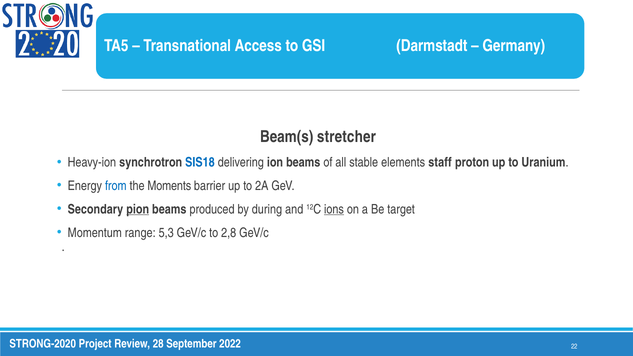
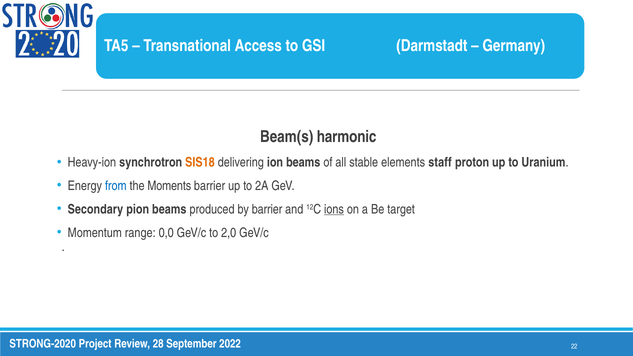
stretcher: stretcher -> harmonic (347, 137)
SIS18 colour: blue -> orange (200, 162)
pion underline: present -> none (138, 209)
by during: during -> barrier (267, 209)
5,3: 5,3 -> 0,0 (166, 233)
2,8: 2,8 -> 2,0 (229, 233)
